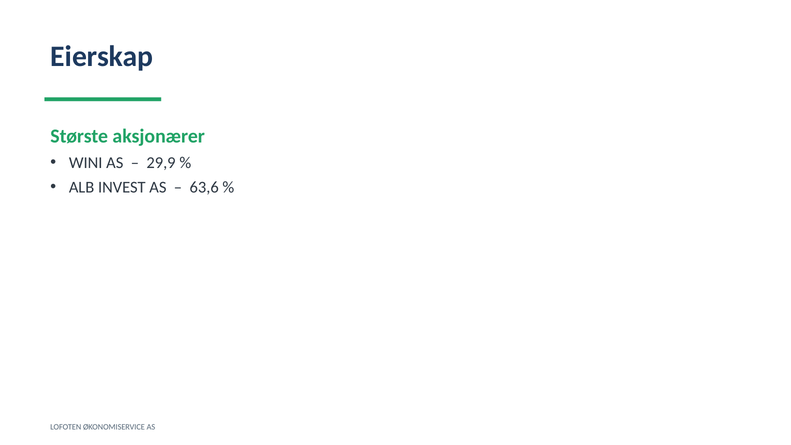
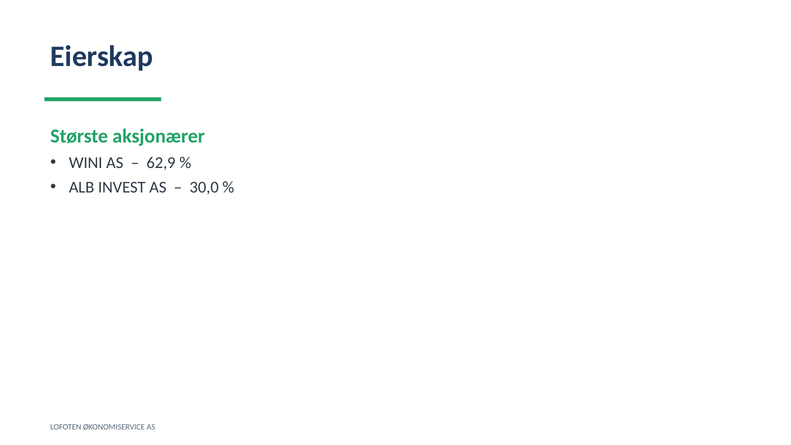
29,9: 29,9 -> 62,9 (161, 163)
63,6: 63,6 -> 30,0 (204, 187)
